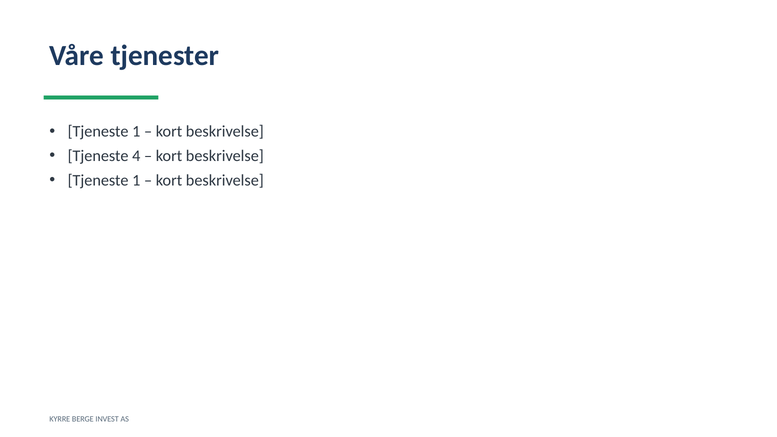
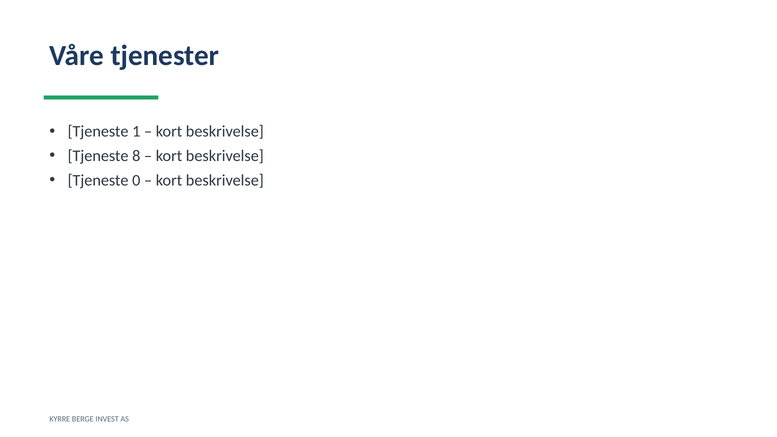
4: 4 -> 8 (136, 156)
1: 1 -> 0 (136, 180)
